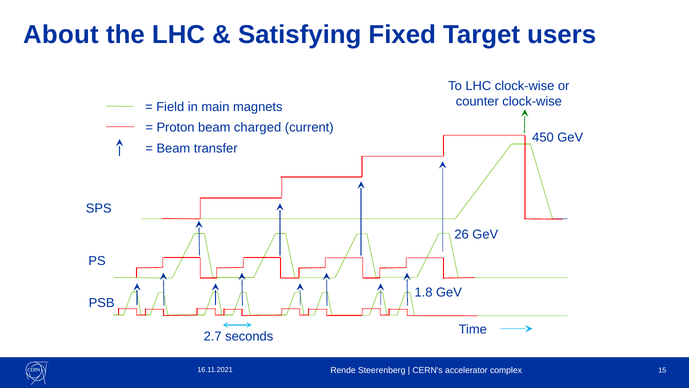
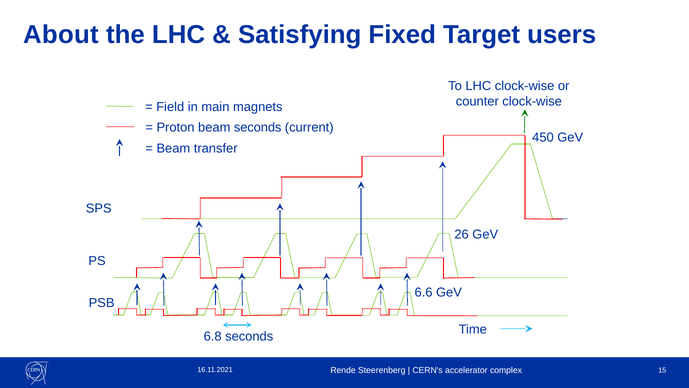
beam charged: charged -> seconds (258, 127)
1.8: 1.8 -> 6.6 (424, 292)
2.7: 2.7 -> 6.8 (213, 336)
